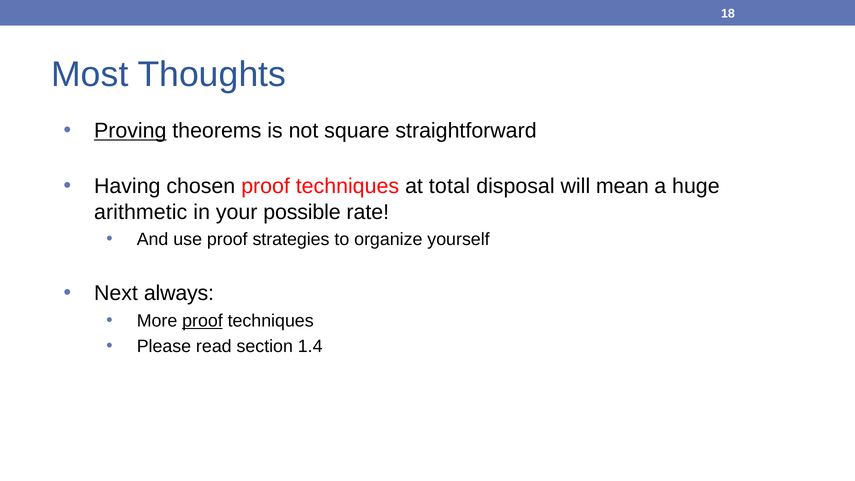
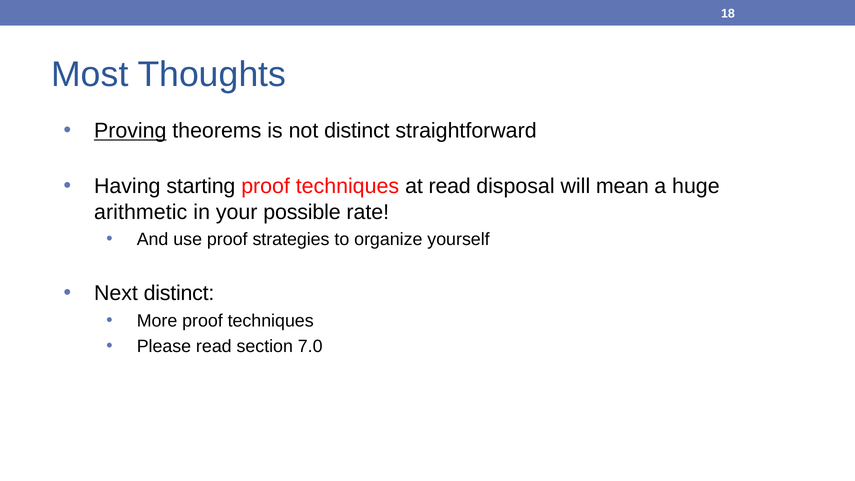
not square: square -> distinct (357, 131)
chosen: chosen -> starting (201, 186)
at total: total -> read (450, 186)
Next always: always -> distinct (179, 293)
proof underline: present -> none (202, 321)
1.4: 1.4 -> 7.0 (310, 346)
